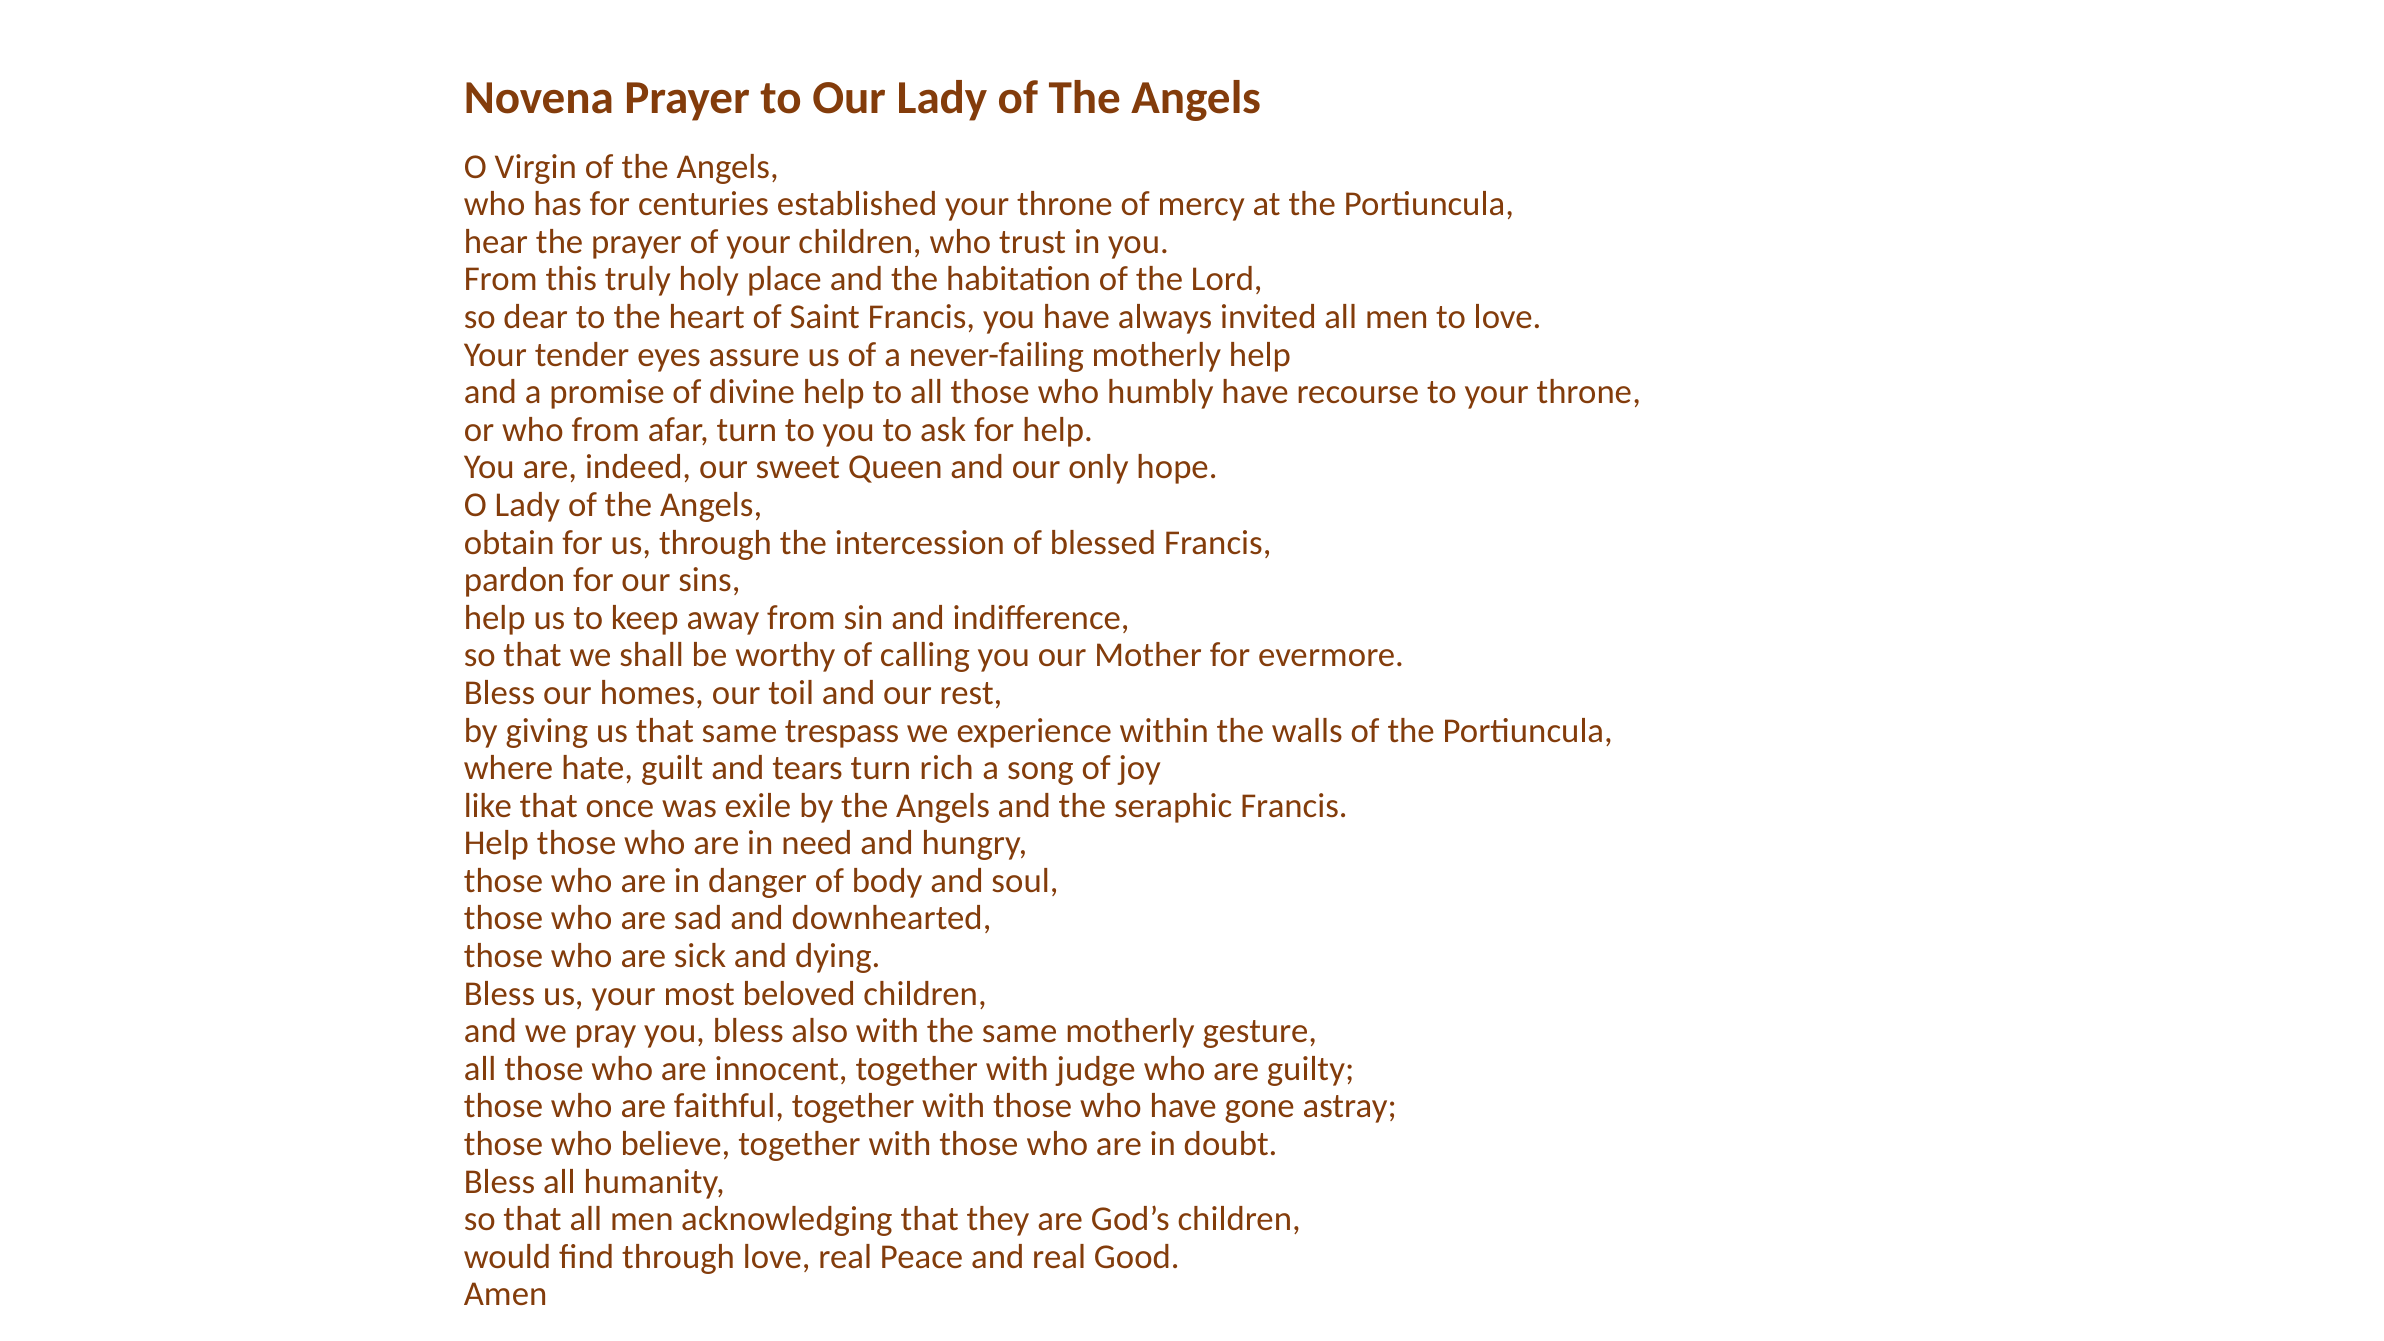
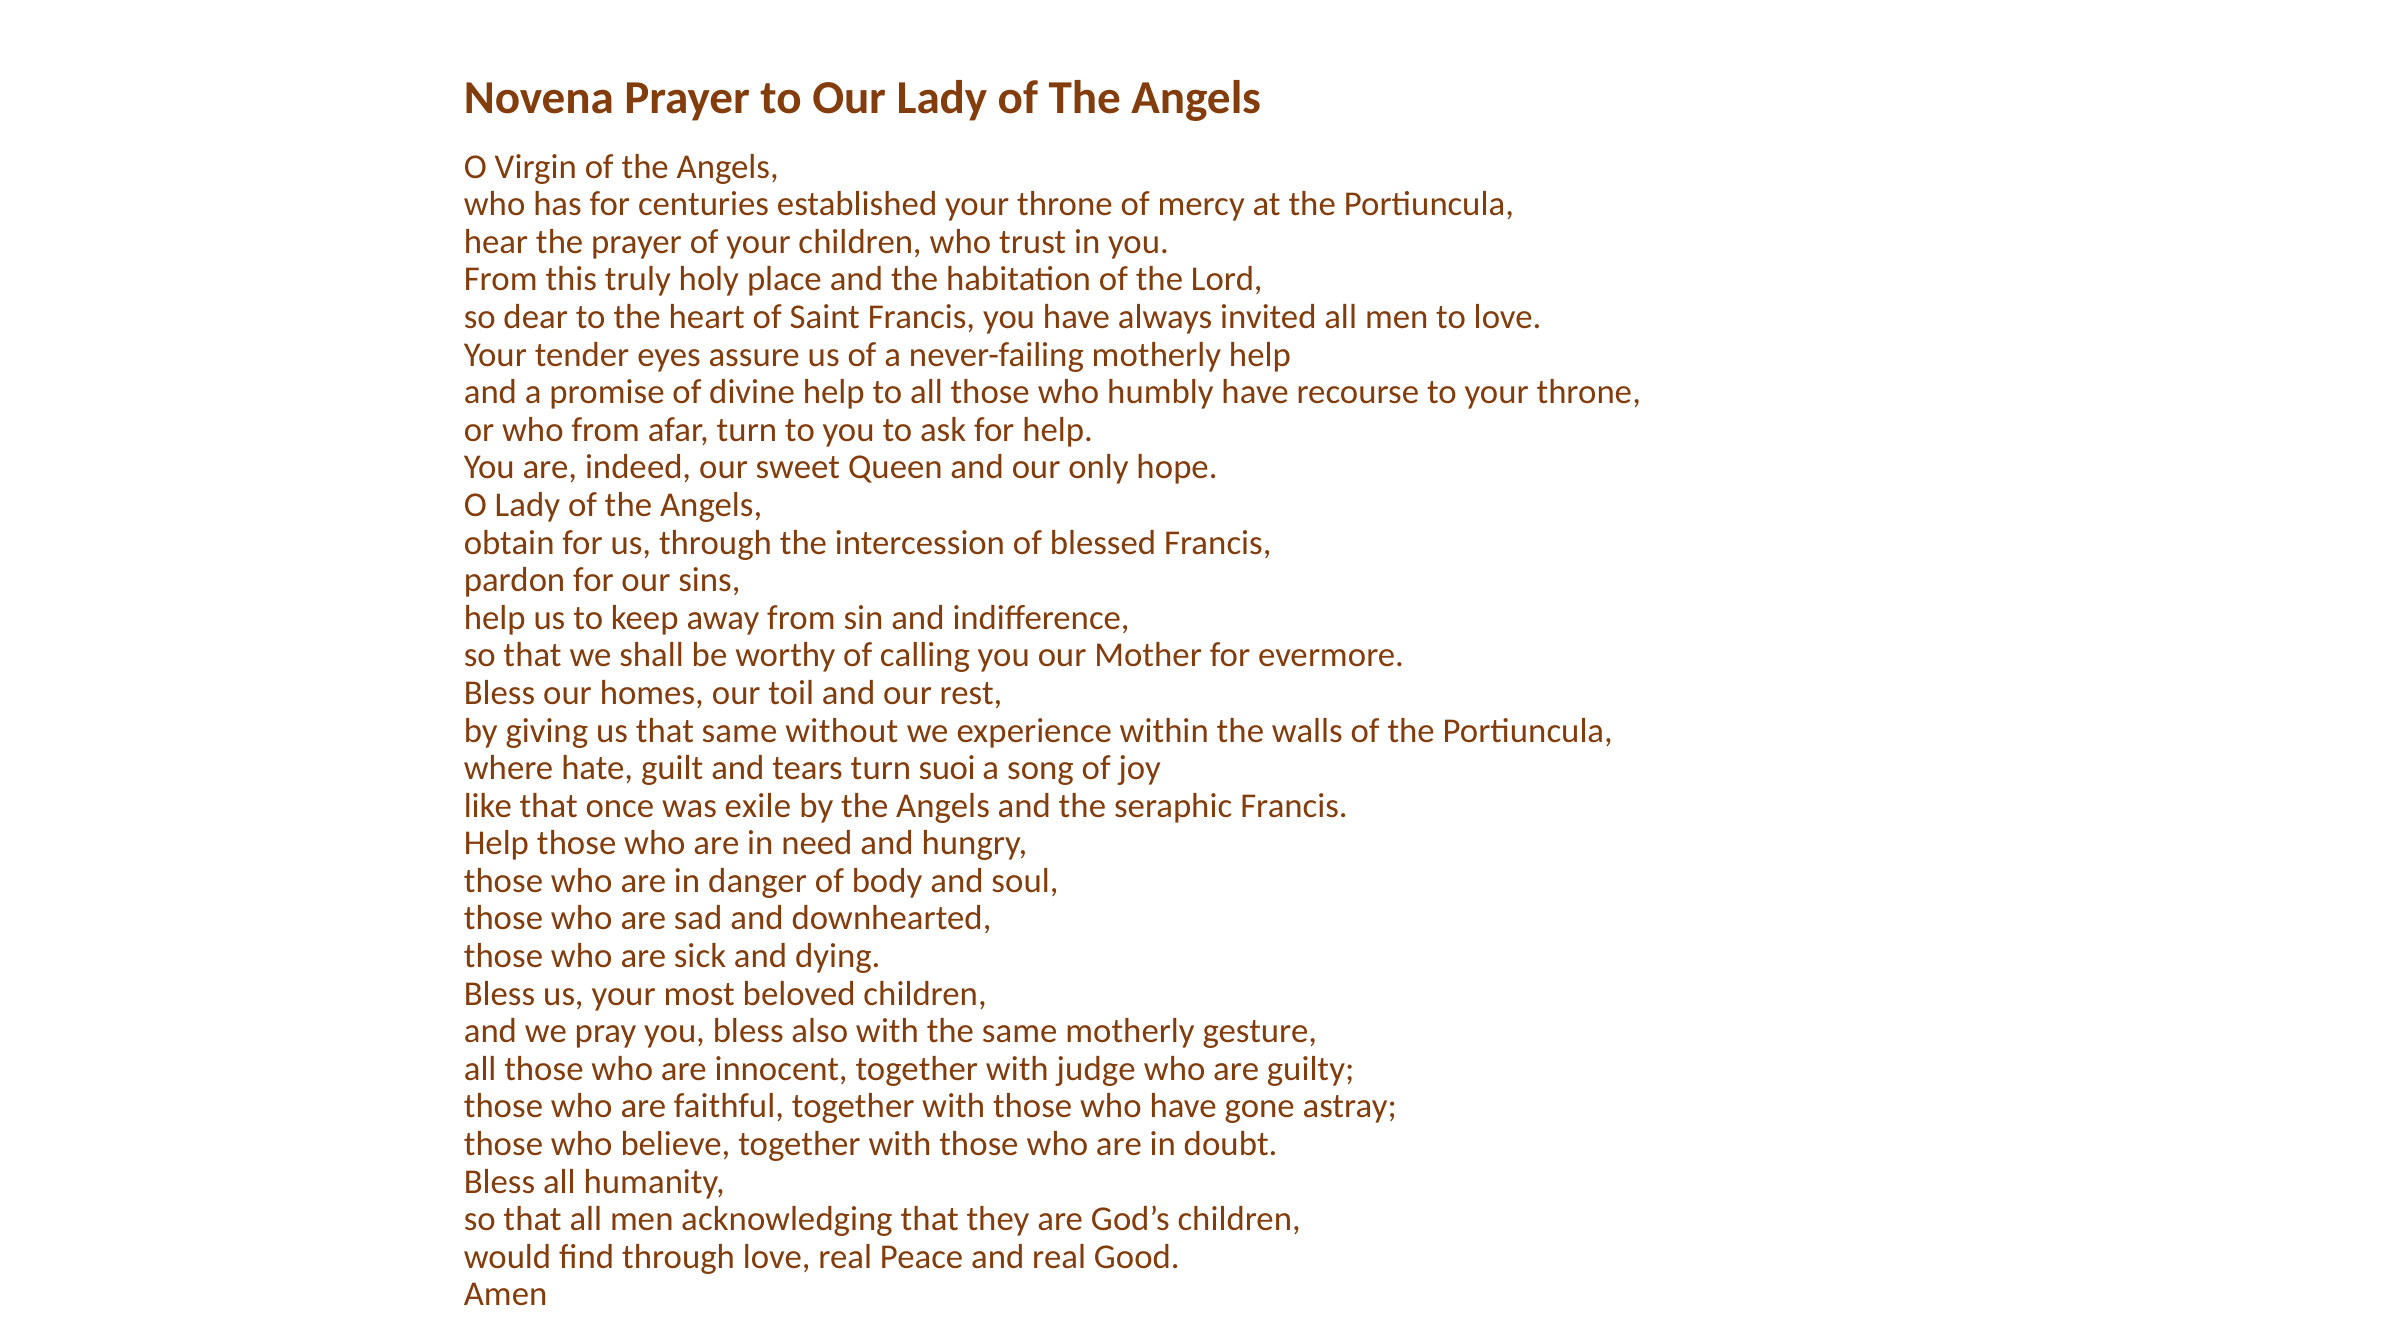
trespass: trespass -> without (842, 731)
rich: rich -> suoi (947, 768)
